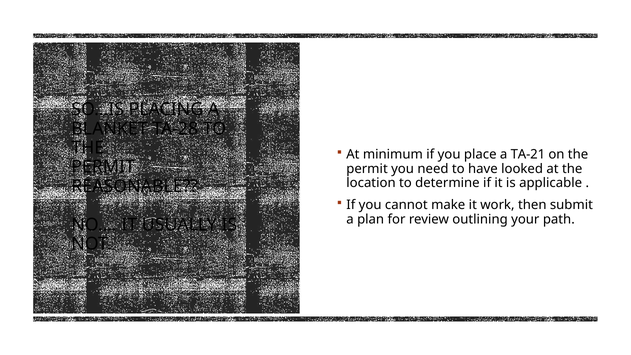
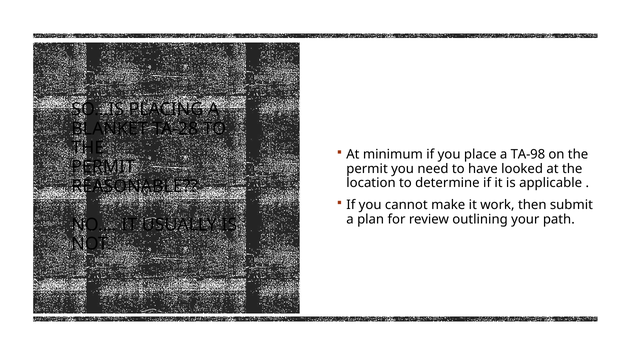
TA-21: TA-21 -> TA-98 (528, 154)
